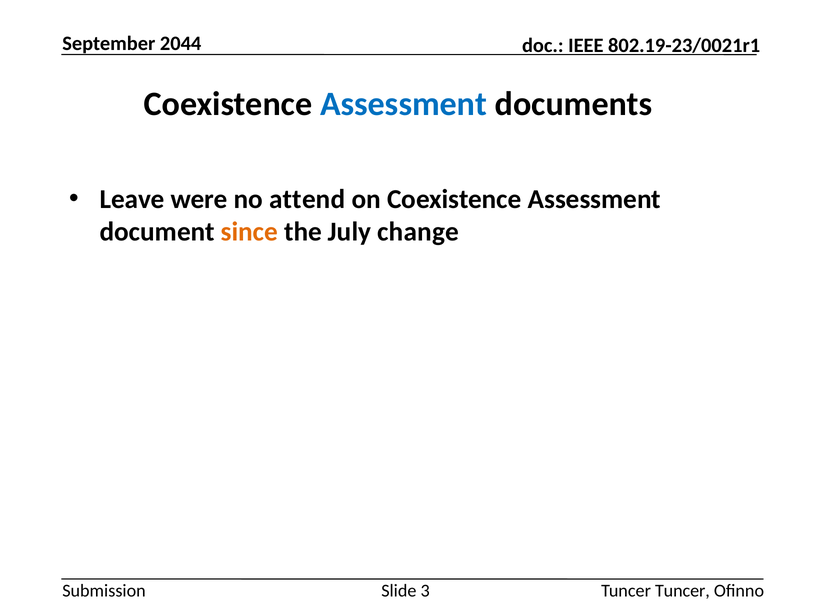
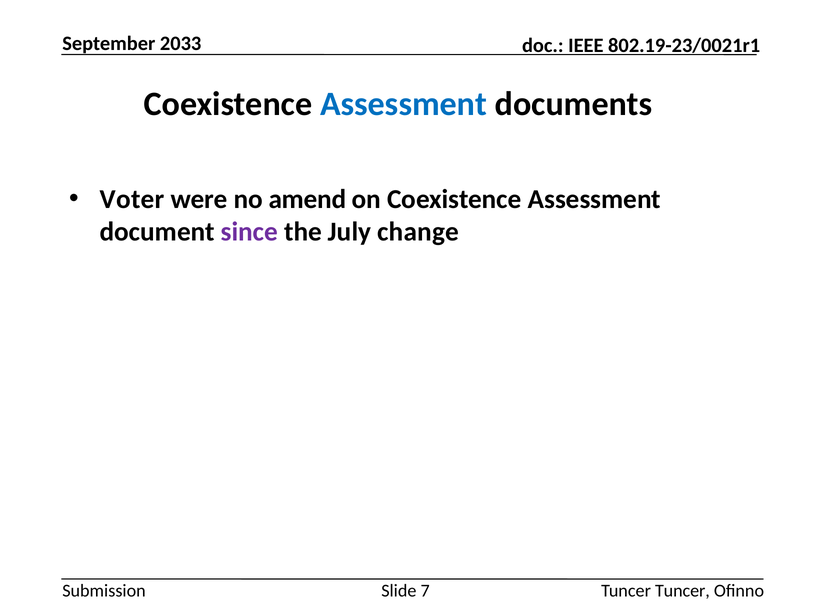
2044: 2044 -> 2033 (181, 43)
Leave: Leave -> Voter (132, 199)
attend: attend -> amend (307, 199)
since colour: orange -> purple (249, 232)
3: 3 -> 7 (425, 591)
